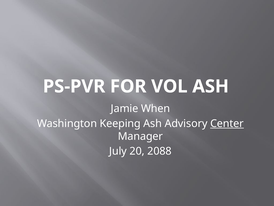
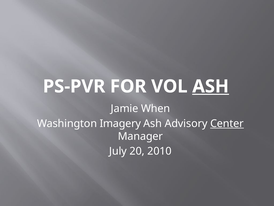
ASH underline: none -> present (211, 86)
Keeping: Keeping -> Imagery (120, 123)
2088: 2088 -> 2010 (159, 151)
